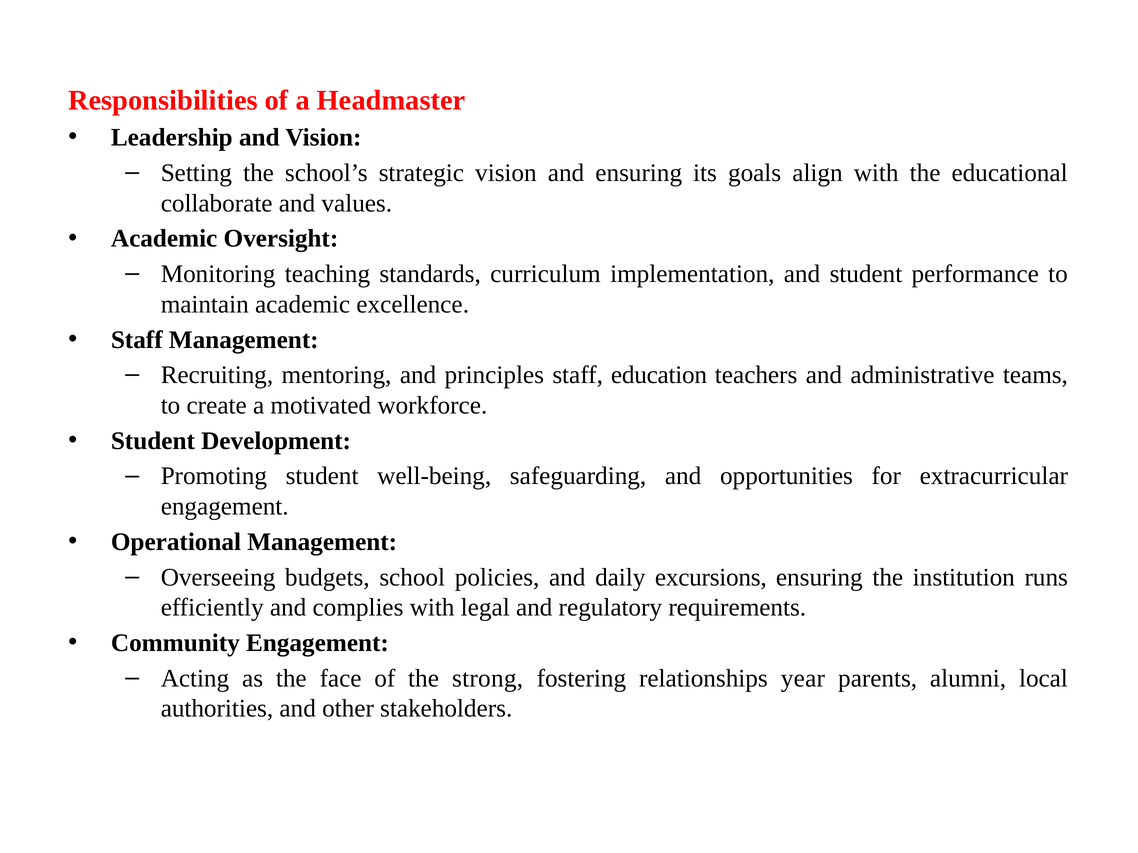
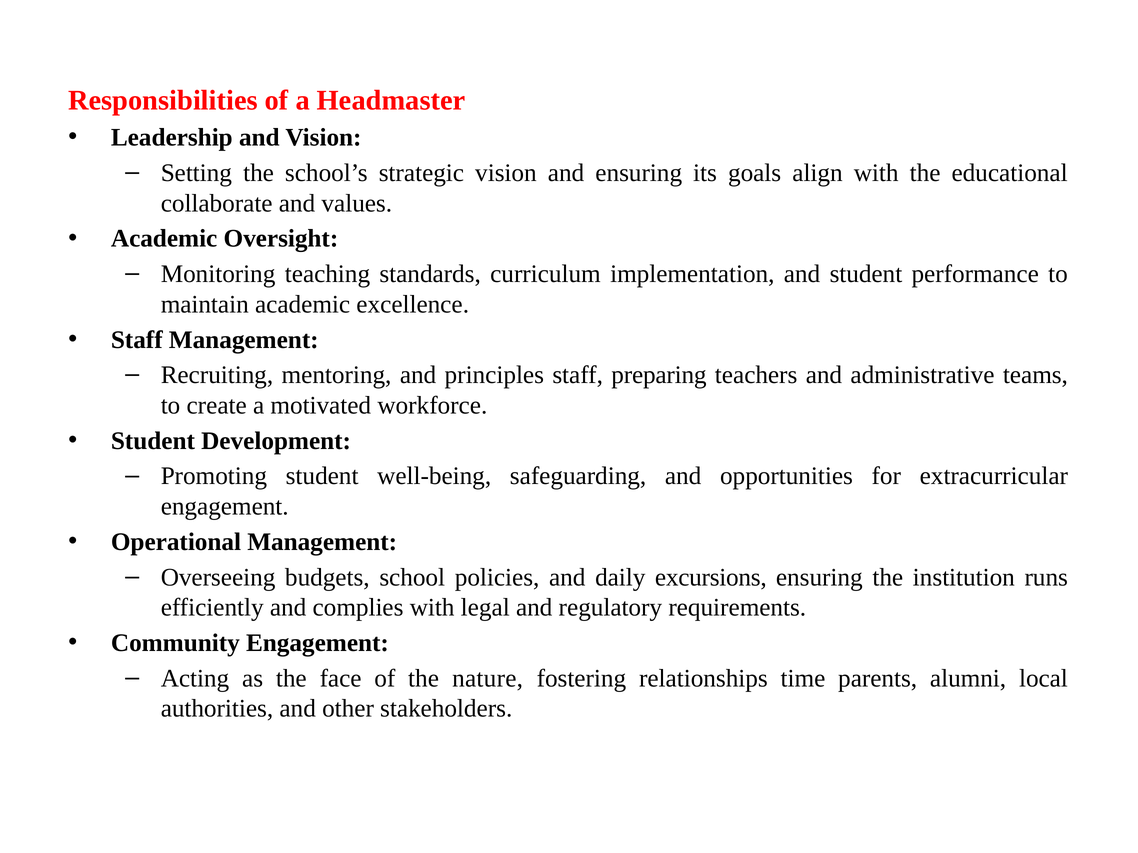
education: education -> preparing (659, 375)
strong: strong -> nature (488, 679)
year: year -> time (803, 679)
